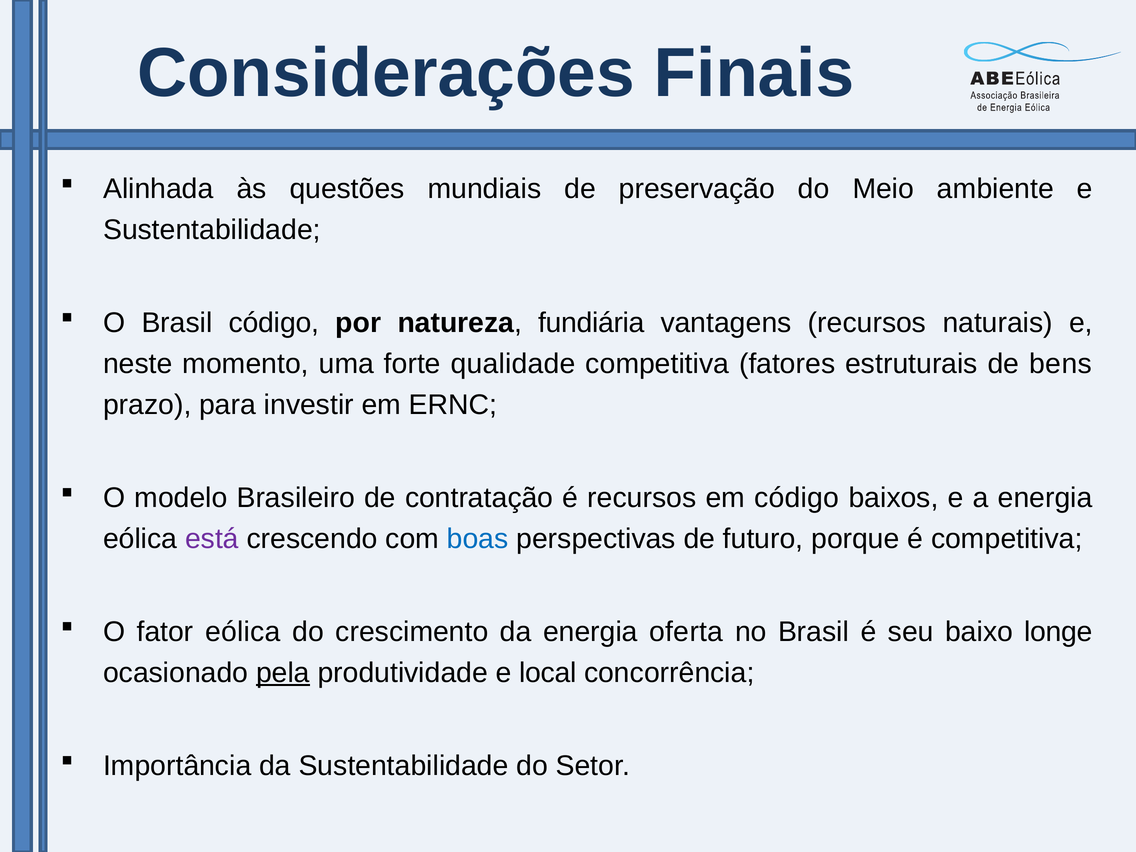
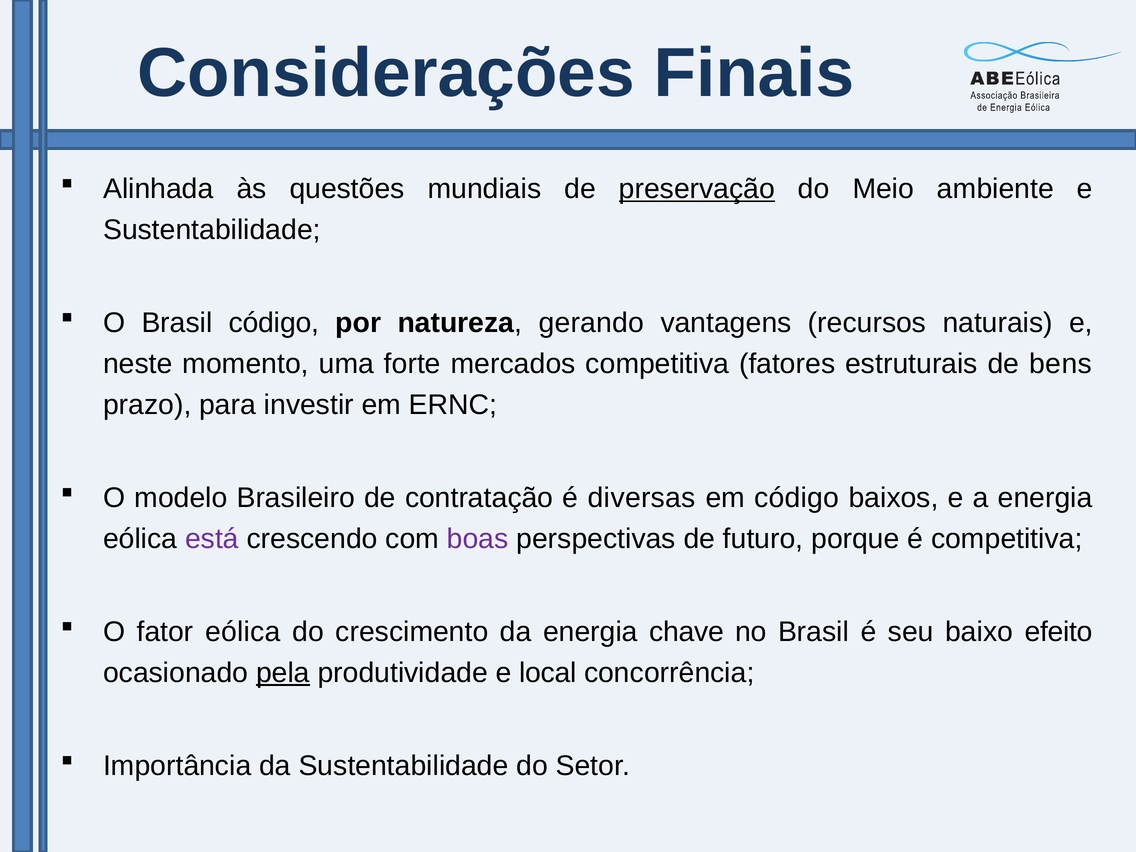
preservação underline: none -> present (697, 189)
fundiária: fundiária -> gerando (591, 323)
qualidade: qualidade -> mercados (513, 364)
é recursos: recursos -> diversas (642, 498)
boas colour: blue -> purple (478, 539)
oferta: oferta -> chave (686, 632)
longe: longe -> efeito (1059, 632)
